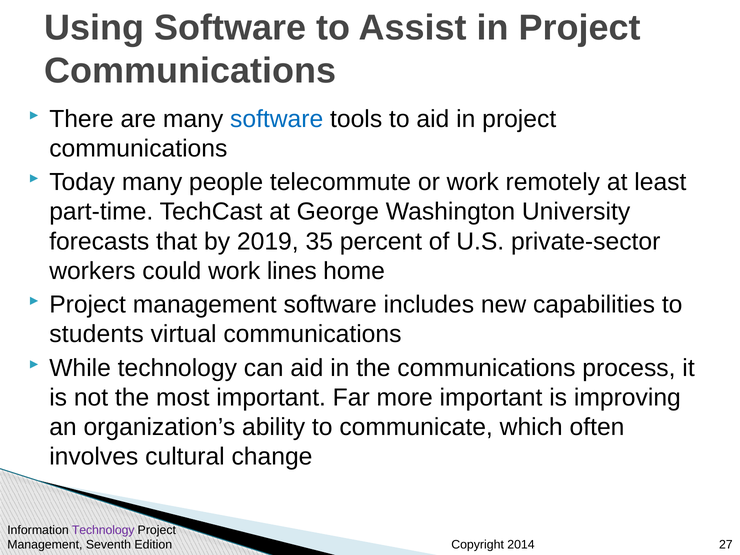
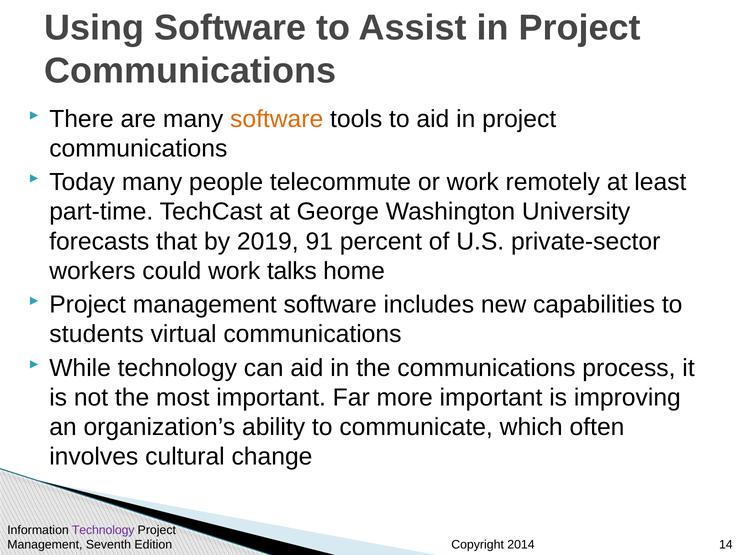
software colour: blue -> orange (277, 119)
35: 35 -> 91 (319, 241)
lines: lines -> talks (292, 271)
27: 27 -> 14 (726, 545)
